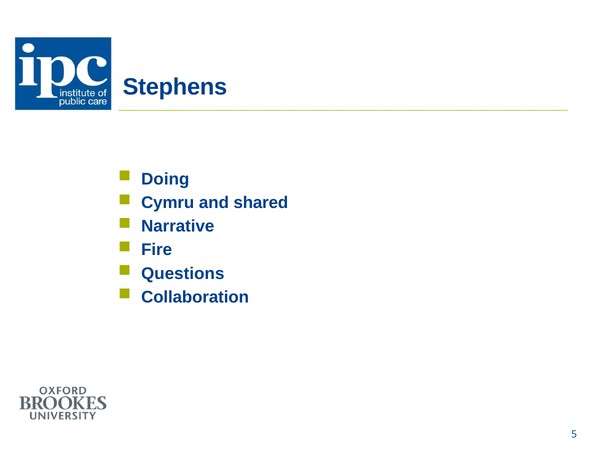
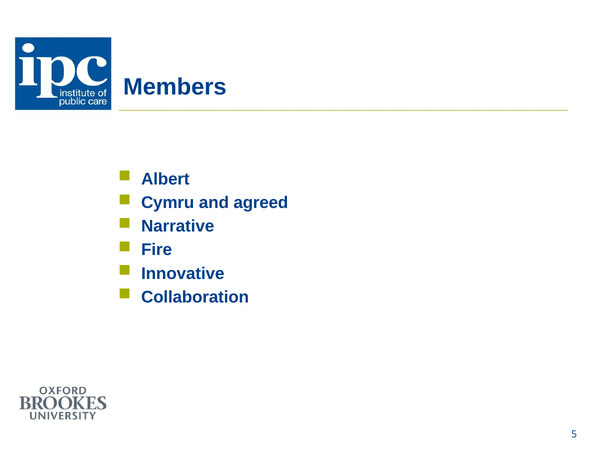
Stephens: Stephens -> Members (175, 87)
Doing: Doing -> Albert (165, 179)
shared: shared -> agreed (261, 203)
Questions: Questions -> Innovative (183, 274)
